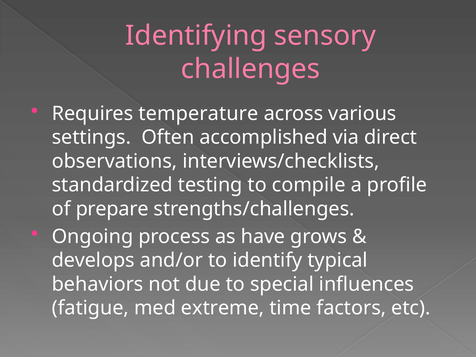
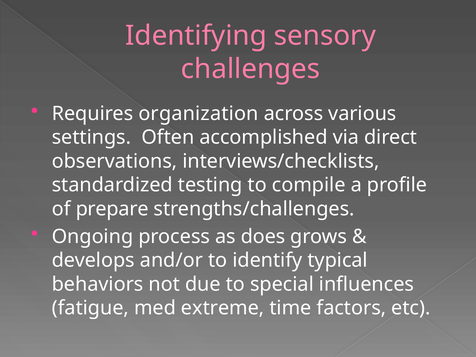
temperature: temperature -> organization (198, 114)
have: have -> does (263, 237)
